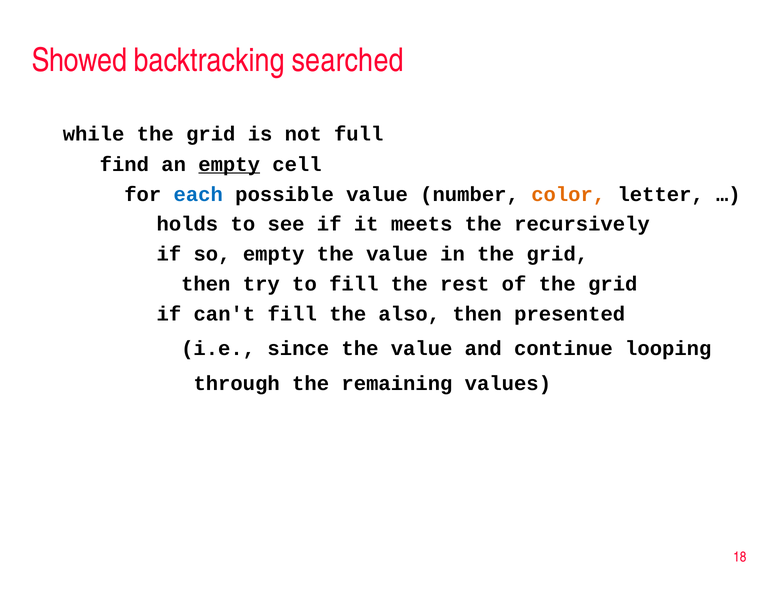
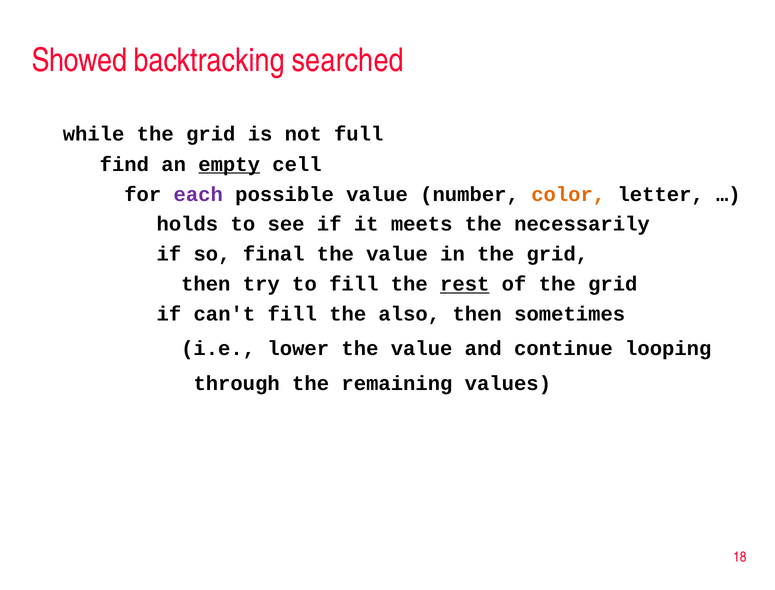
each colour: blue -> purple (198, 194)
recursively: recursively -> necessarily (582, 224)
so empty: empty -> final (274, 254)
rest underline: none -> present (465, 284)
presented: presented -> sometimes (570, 314)
since: since -> lower (298, 349)
